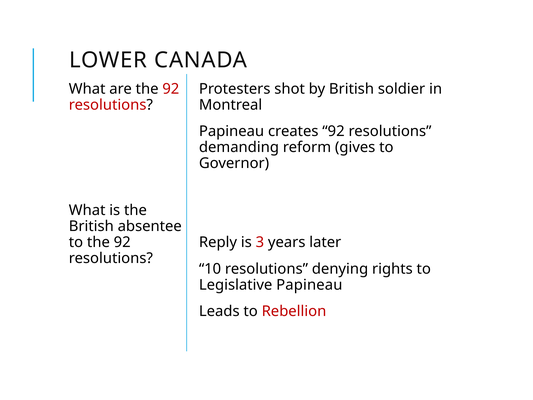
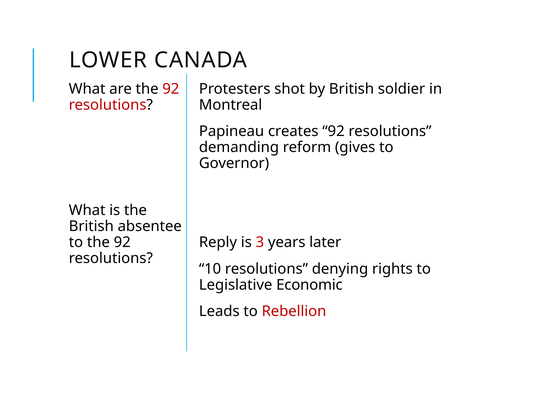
Legislative Papineau: Papineau -> Economic (309, 285)
